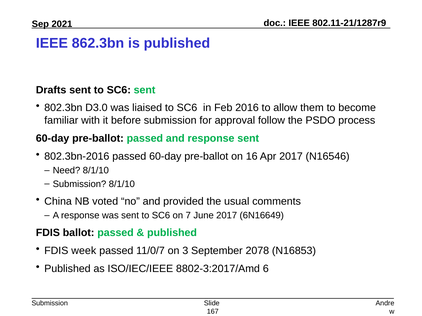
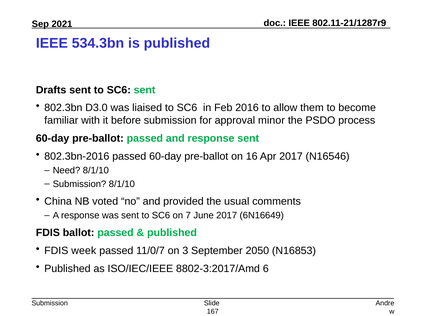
862.3bn: 862.3bn -> 534.3bn (98, 43)
follow: follow -> minor (271, 121)
2078: 2078 -> 2050 (257, 251)
